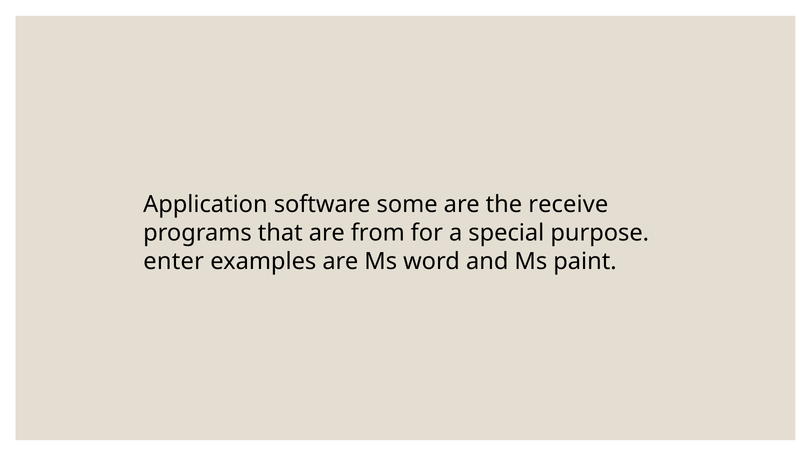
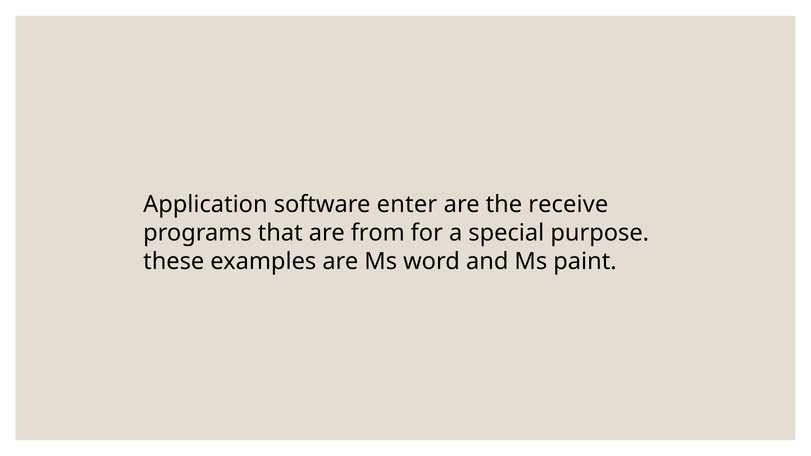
some: some -> enter (407, 205)
enter: enter -> these (174, 261)
